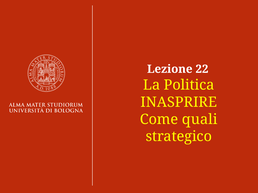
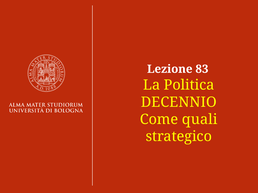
22: 22 -> 83 (202, 69)
INASPRIRE: INASPRIRE -> DECENNIO (179, 102)
